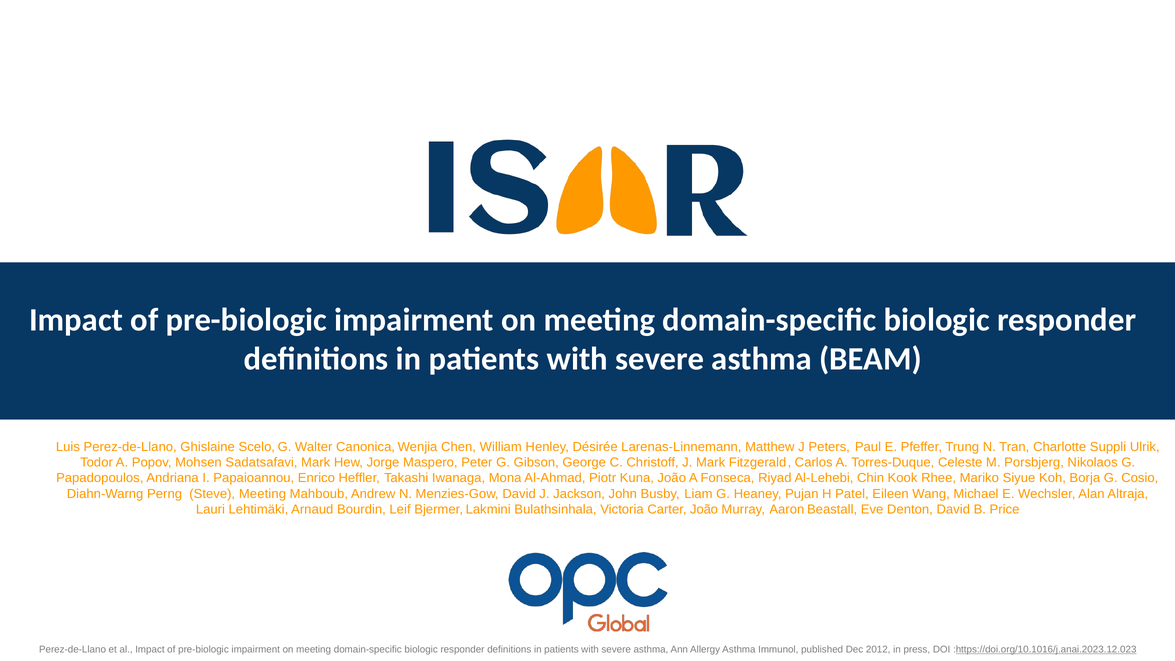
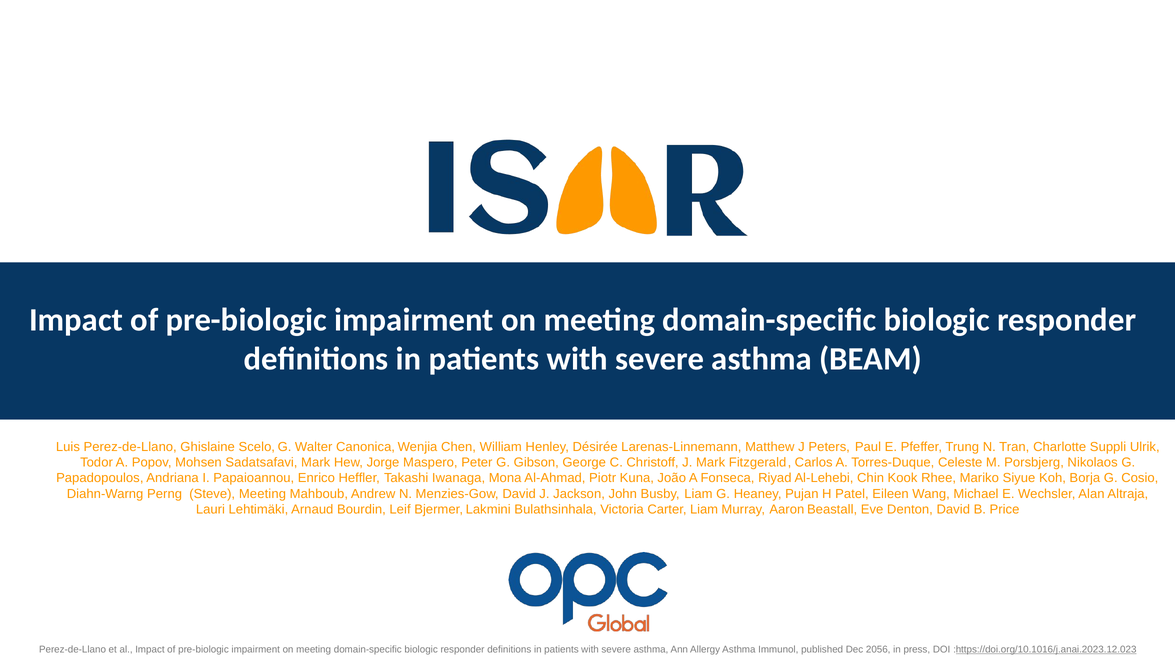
Carter João: João -> Liam (704, 509)
2012: 2012 -> 2056 (878, 650)
